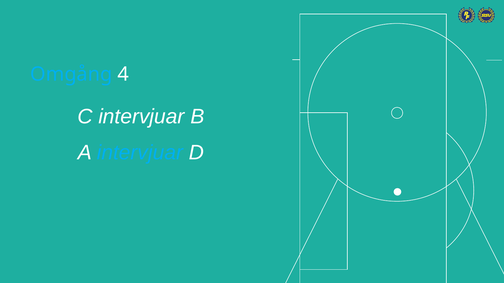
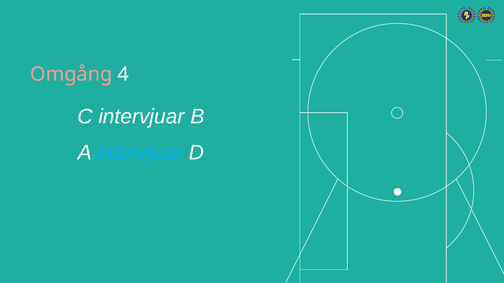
Omgång colour: light blue -> pink (71, 74)
